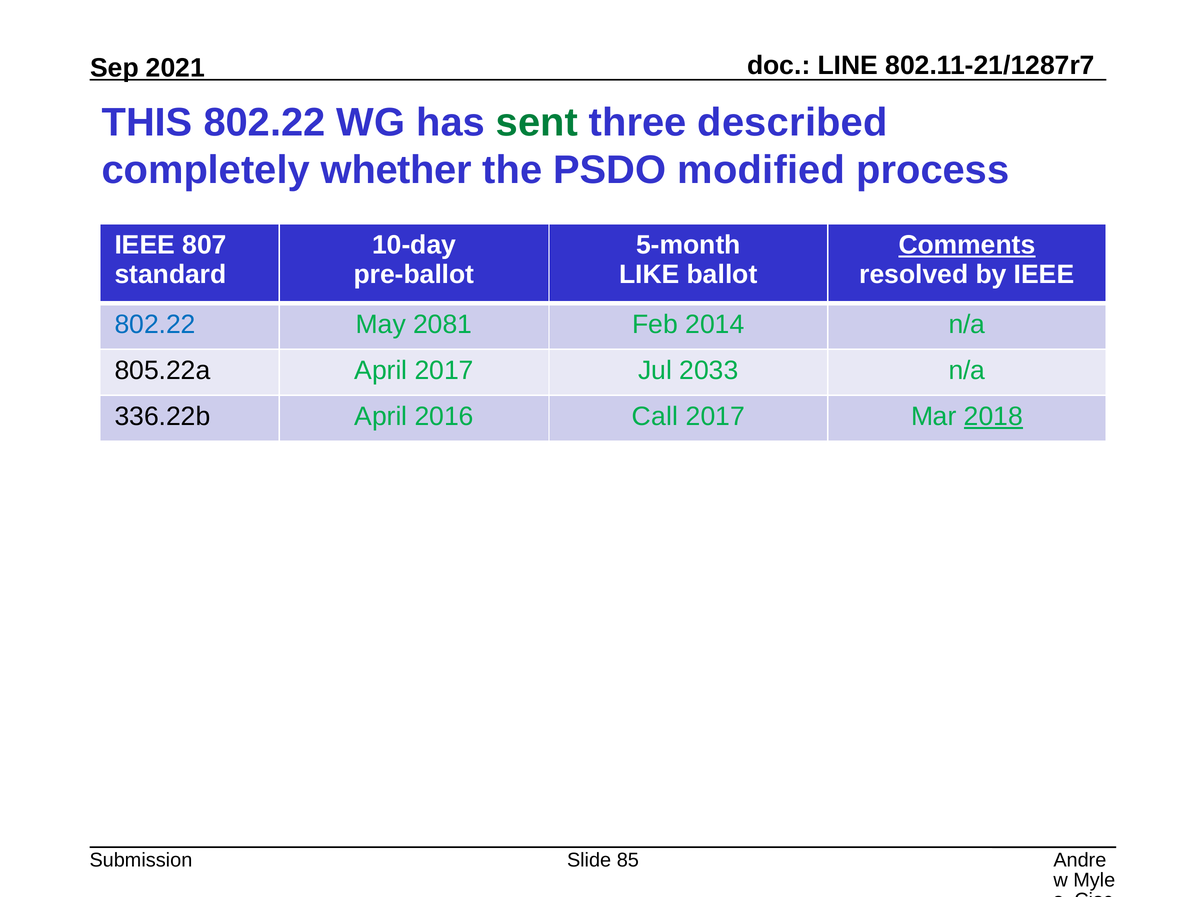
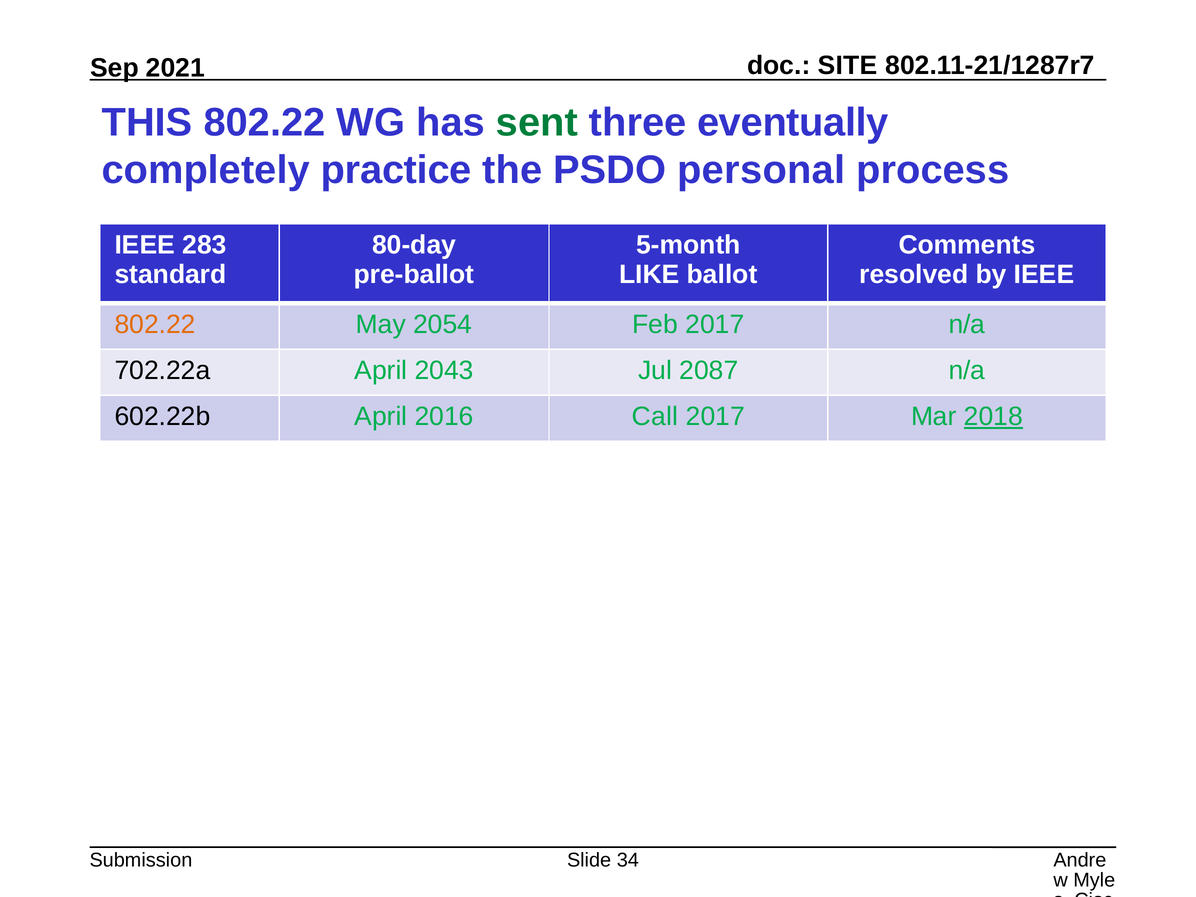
LINE: LINE -> SITE (848, 66)
described: described -> eventually (793, 122)
whether: whether -> practice (396, 170)
modified: modified -> personal (761, 170)
807: 807 -> 283 (204, 245)
10-day: 10-day -> 80-day (414, 245)
Comments underline: present -> none (967, 245)
802.22 colour: blue -> orange (155, 325)
2081: 2081 -> 2054 (443, 325)
Feb 2014: 2014 -> 2017 (715, 325)
805.22a: 805.22a -> 702.22a (163, 371)
April 2017: 2017 -> 2043 (444, 371)
2033: 2033 -> 2087 (709, 371)
336.22b: 336.22b -> 602.22b (163, 417)
85: 85 -> 34 (628, 860)
